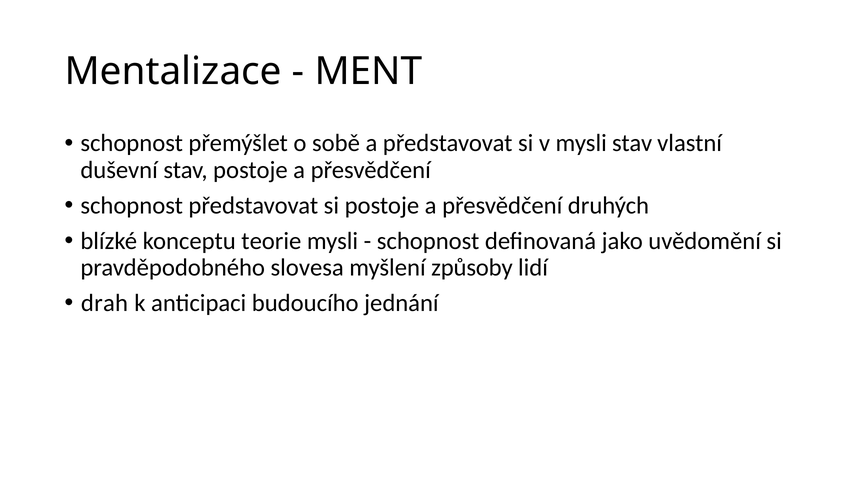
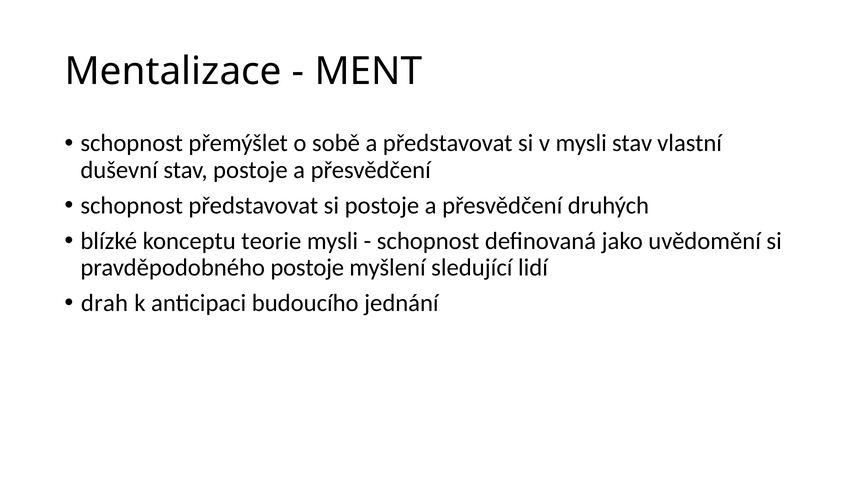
pravděpodobného slovesa: slovesa -> postoje (307, 267)
způsoby: způsoby -> sledující (472, 267)
